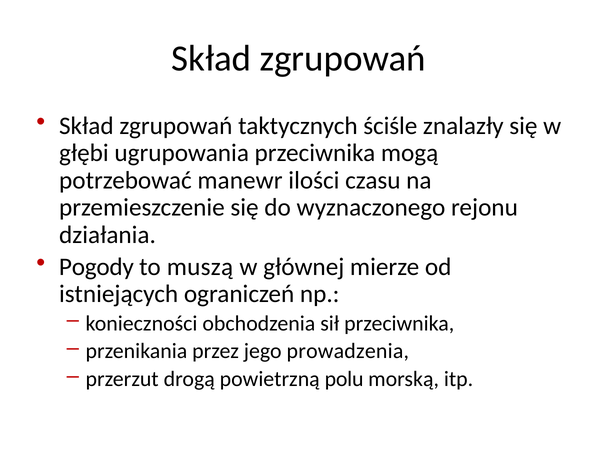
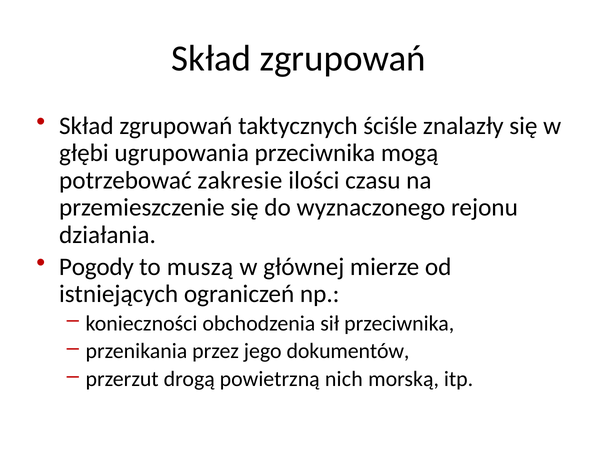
manewr: manewr -> zakresie (240, 181)
prowadzenia: prowadzenia -> dokumentów (348, 352)
polu: polu -> nich (344, 379)
